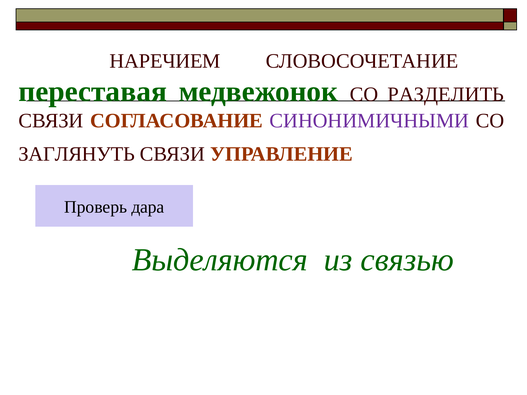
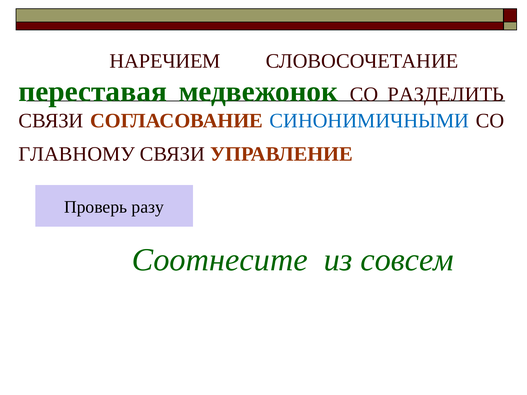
СИНОНИМИЧНЫМИ colour: purple -> blue (369, 121)
ЗАГЛЯНУТЬ: ЗАГЛЯНУТЬ -> ГЛАВНОМУ (77, 154)
дара: дара -> разу (148, 207)
Выделяются: Выделяются -> Соотнесите (220, 260)
связью: связью -> совсем (407, 260)
